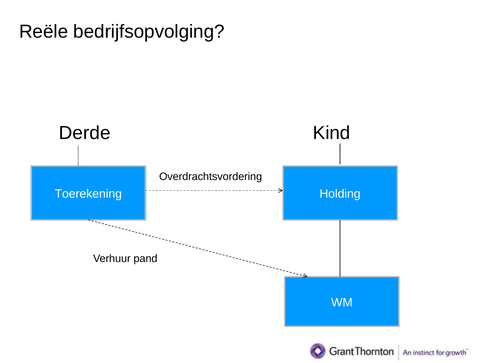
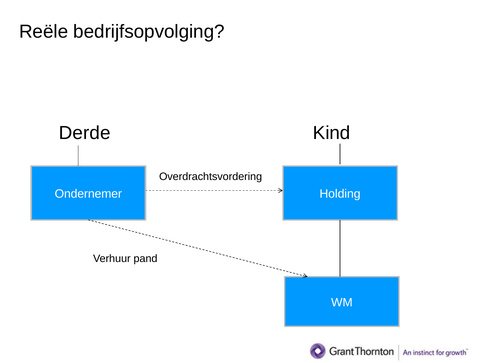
Toerekening: Toerekening -> Ondernemer (88, 194)
